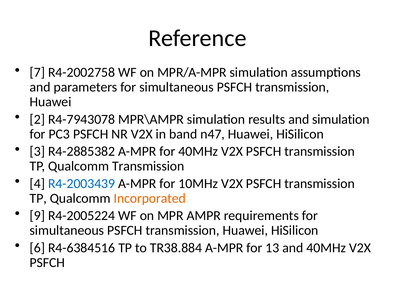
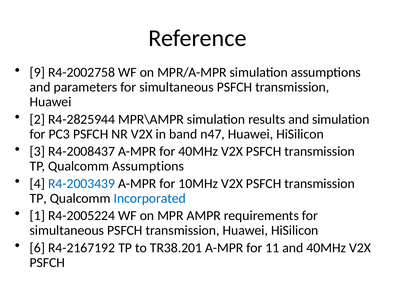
7: 7 -> 9 (37, 72)
R4-7943078: R4-7943078 -> R4-2825944 (82, 119)
R4-2885382: R4-2885382 -> R4-2008437 (82, 152)
Qualcomm Transmission: Transmission -> Assumptions (148, 166)
Incorporated colour: orange -> blue (150, 198)
9: 9 -> 1 (37, 216)
R4-6384516: R4-6384516 -> R4-2167192 (82, 248)
TR38.884: TR38.884 -> TR38.201 (176, 248)
13: 13 -> 11 (272, 248)
